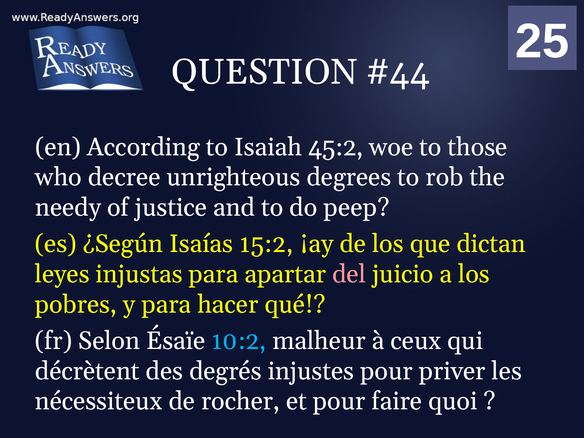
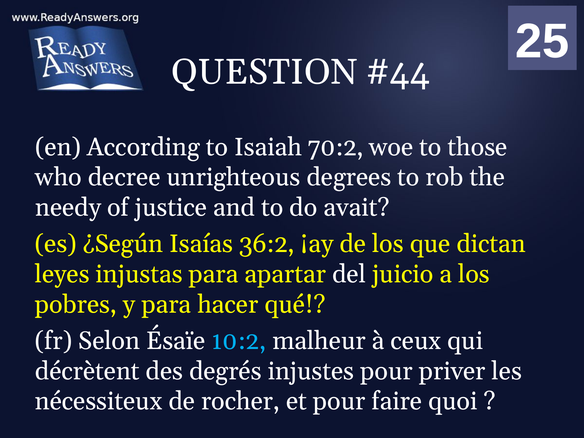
45:2: 45:2 -> 70:2 (336, 147)
peep: peep -> avait (357, 208)
15:2: 15:2 -> 36:2 (267, 244)
del colour: pink -> white (349, 274)
